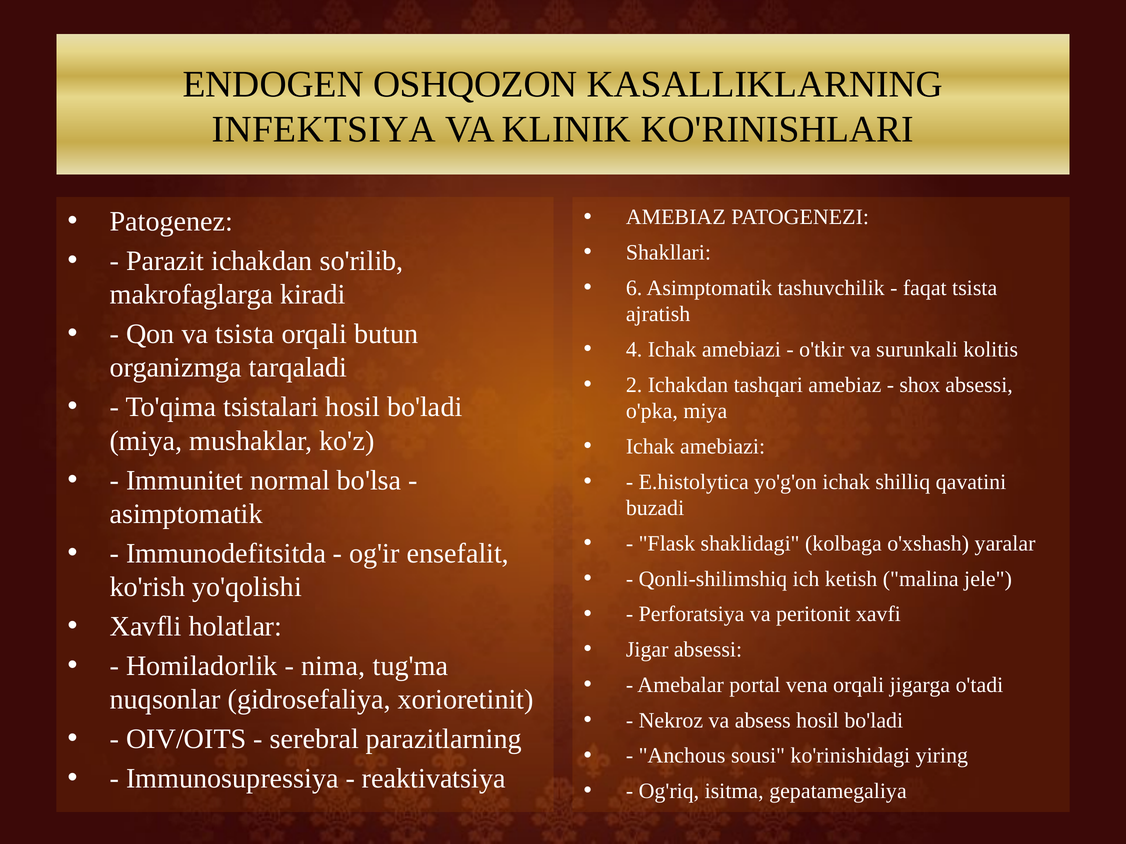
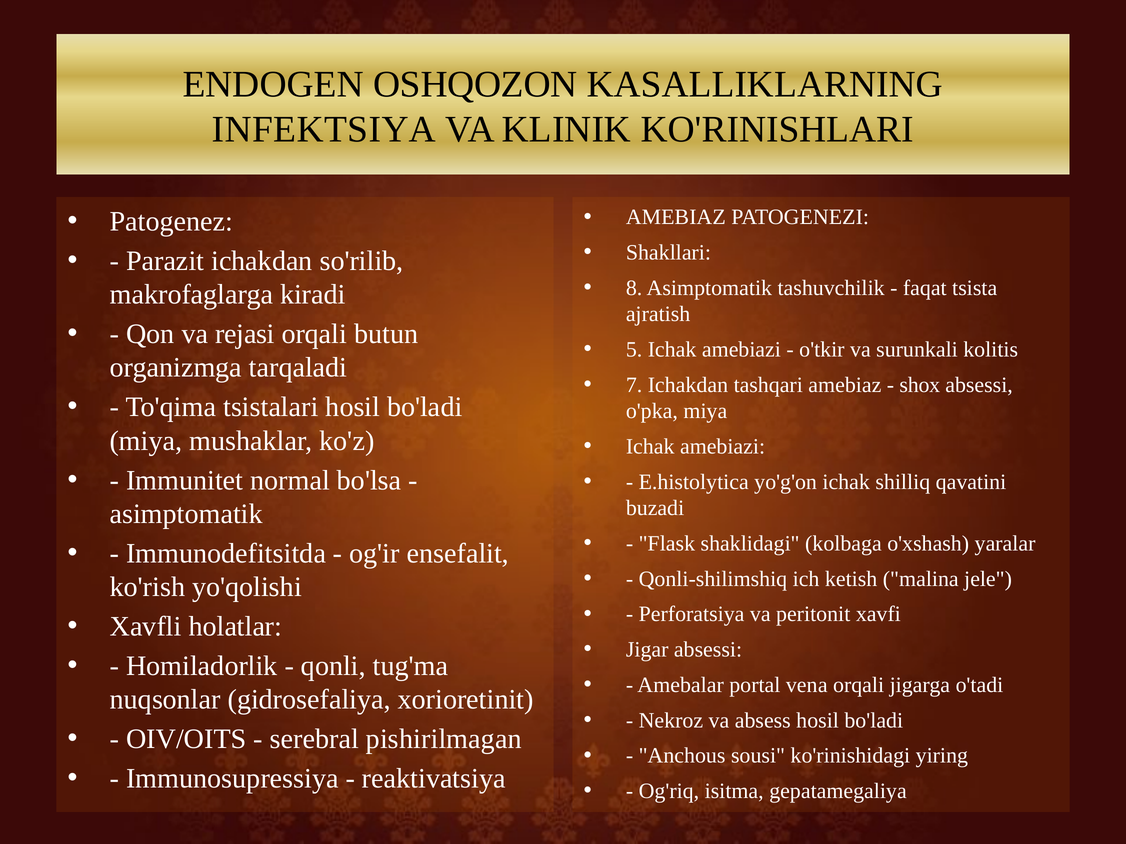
6: 6 -> 8 (634, 288)
va tsista: tsista -> rejasi (245, 334)
4: 4 -> 5 (634, 350)
2: 2 -> 7 (634, 385)
nima: nima -> qonli (333, 666)
parazitlarning: parazitlarning -> pishirilmagan (444, 740)
